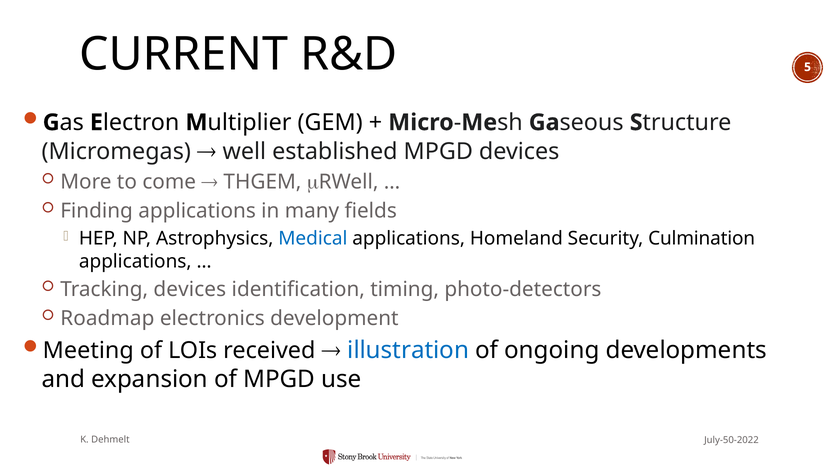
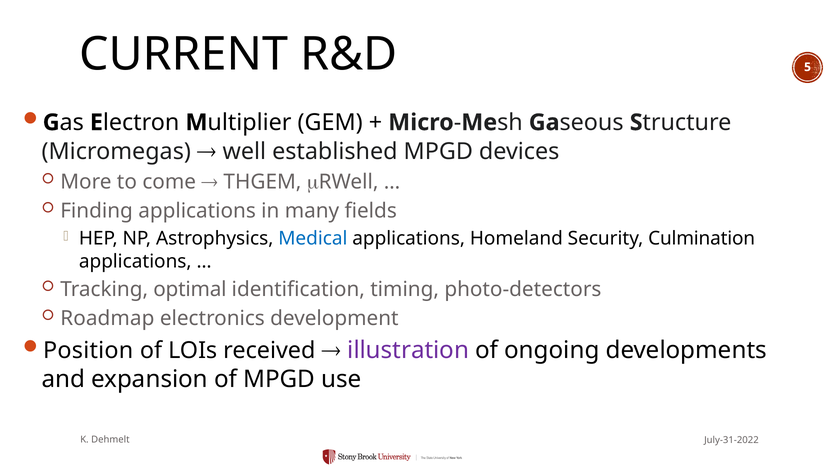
Tracking devices: devices -> optimal (190, 289)
Meeting: Meeting -> Position (88, 351)
illustration colour: blue -> purple (408, 350)
July-50-2022: July-50-2022 -> July-31-2022 (731, 440)
